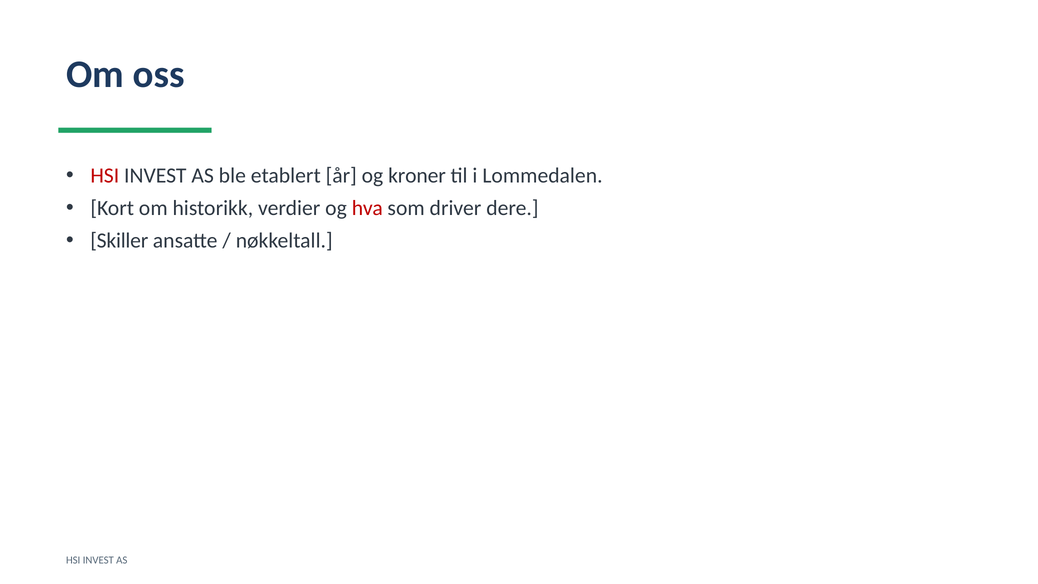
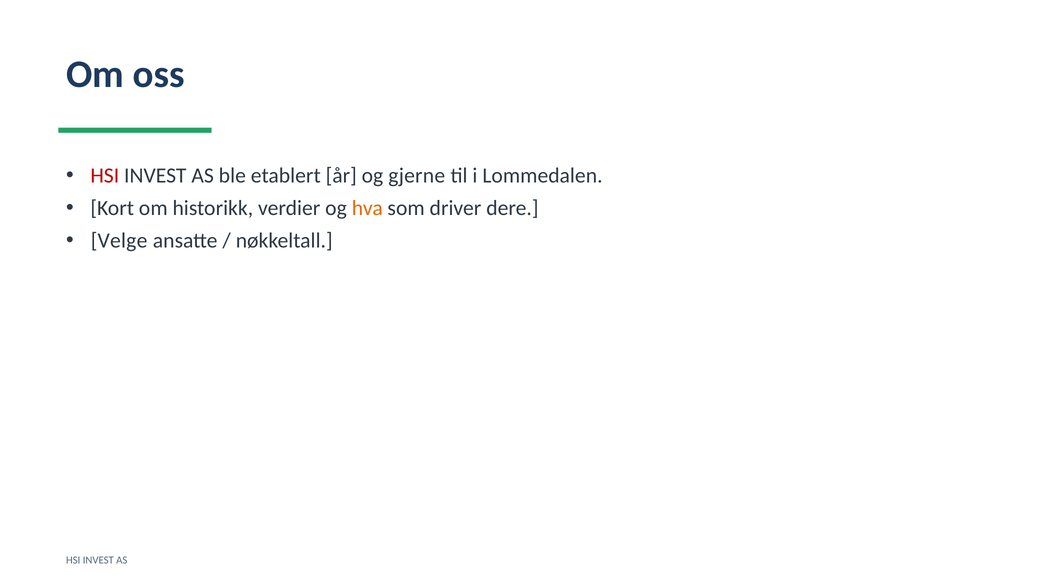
kroner: kroner -> gjerne (417, 176)
hva colour: red -> orange (367, 208)
Skiller: Skiller -> Velge (119, 241)
